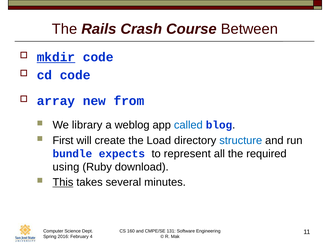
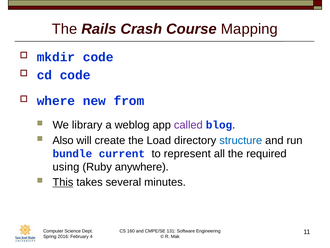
Between: Between -> Mapping (249, 29)
mkdir underline: present -> none (56, 57)
array: array -> where (56, 101)
called colour: blue -> purple (188, 125)
First: First -> Also (63, 140)
expects: expects -> current (122, 153)
download: download -> anywhere (142, 167)
